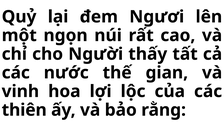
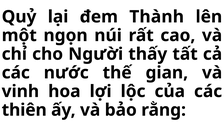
Ngươi: Ngươi -> Thành (157, 17)
